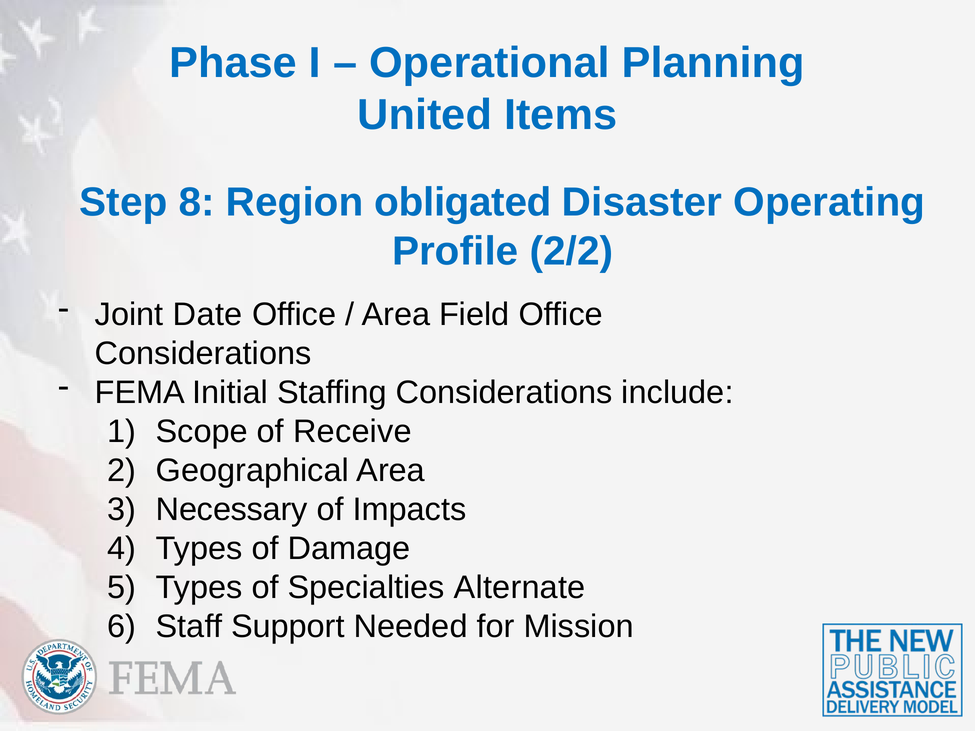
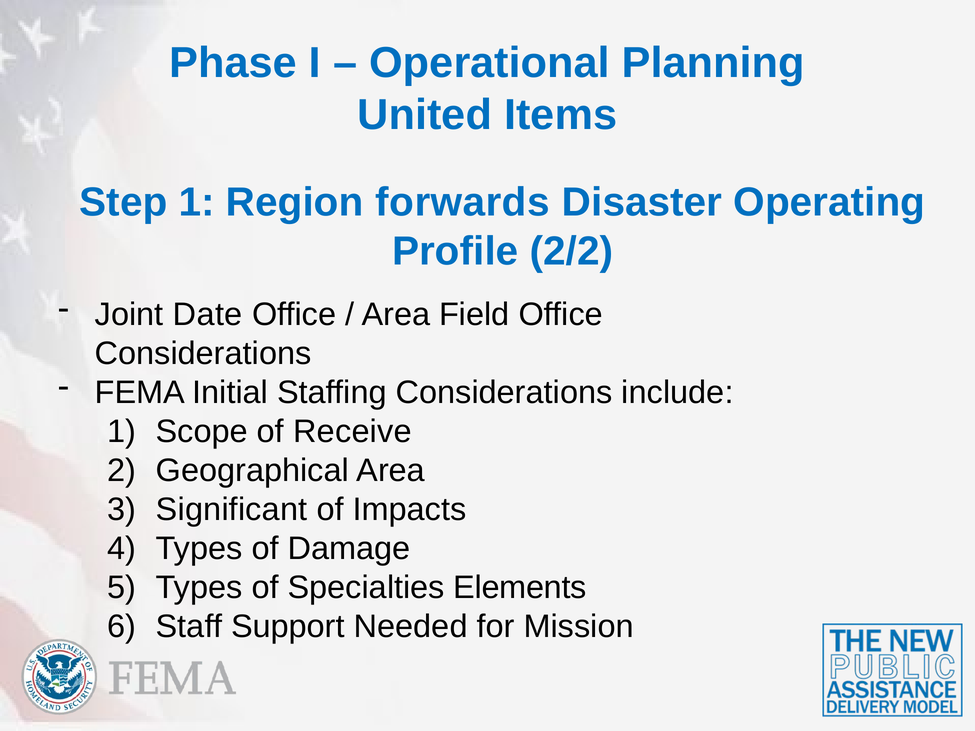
Step 8: 8 -> 1 (197, 203)
obligated: obligated -> forwards (463, 203)
Necessary: Necessary -> Significant (232, 510)
Alternate: Alternate -> Elements (520, 588)
